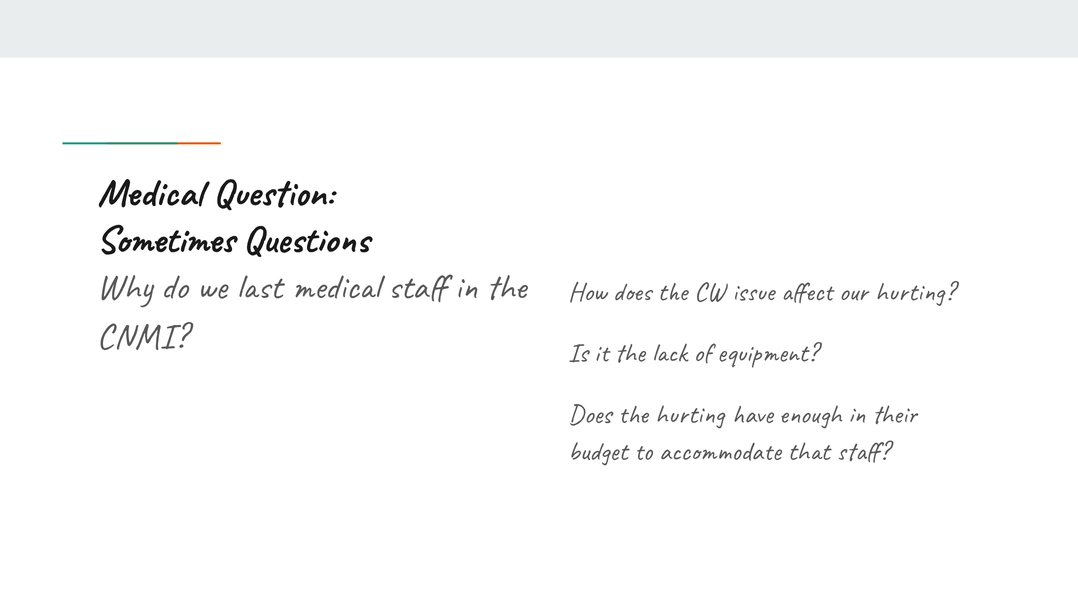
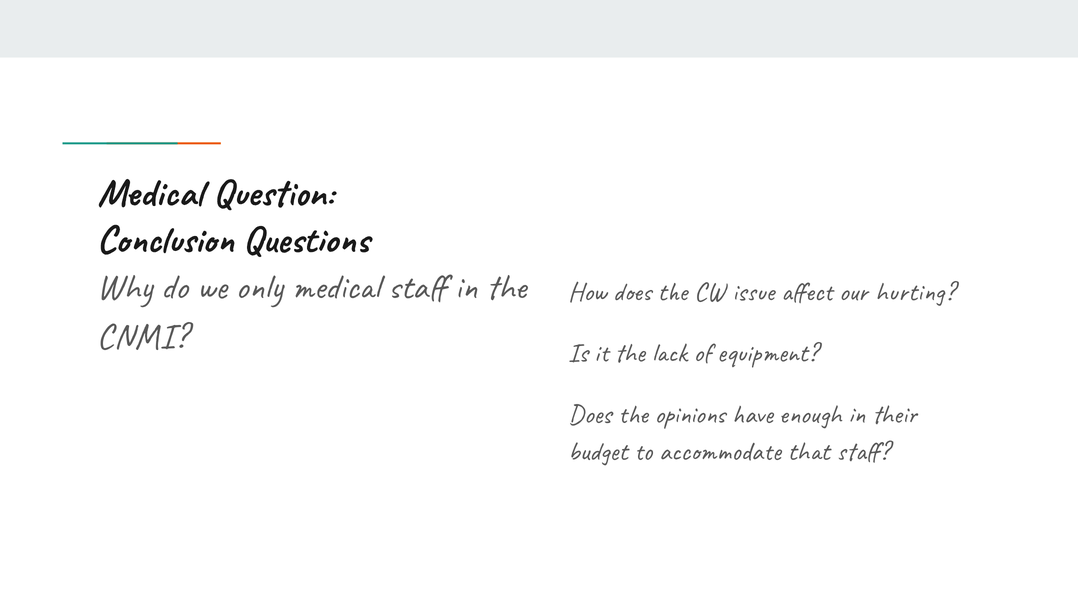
Sometimes: Sometimes -> Conclusion (165, 239)
last: last -> only (259, 286)
the hurting: hurting -> opinions (690, 414)
